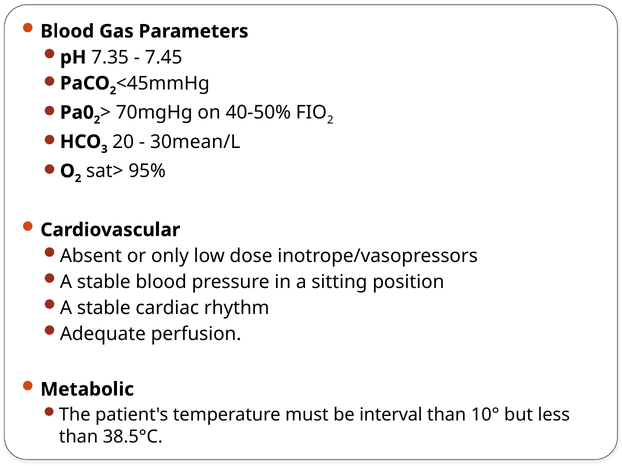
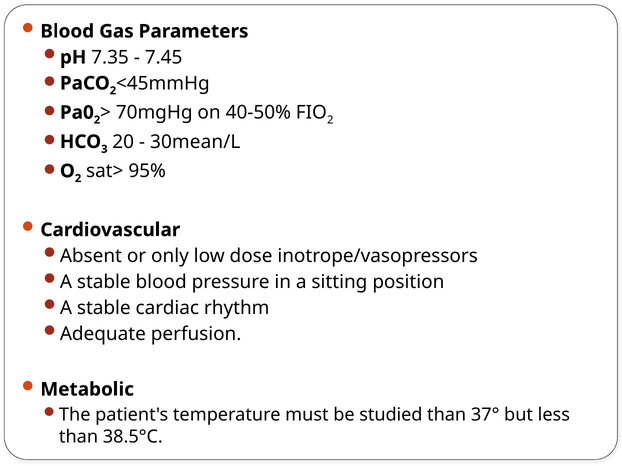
interval: interval -> studied (391, 415)
10°: 10° -> 37° (485, 415)
